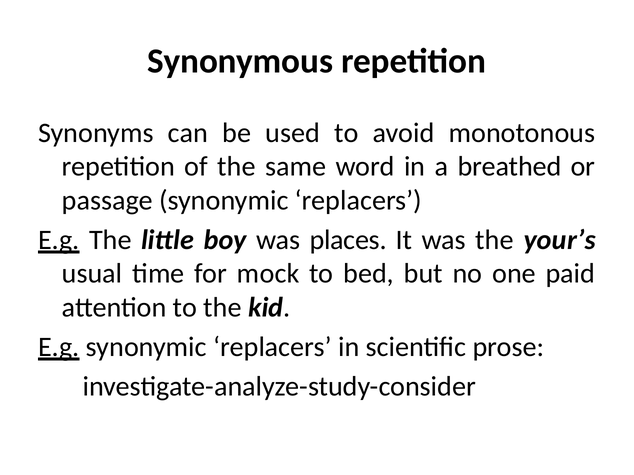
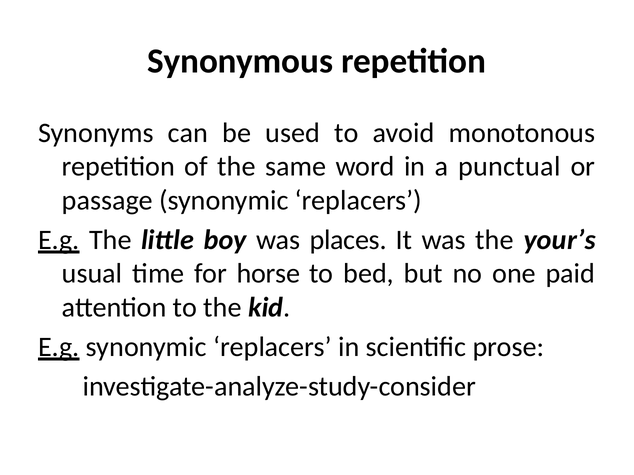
breathed: breathed -> punctual (509, 167)
mock: mock -> horse (268, 274)
